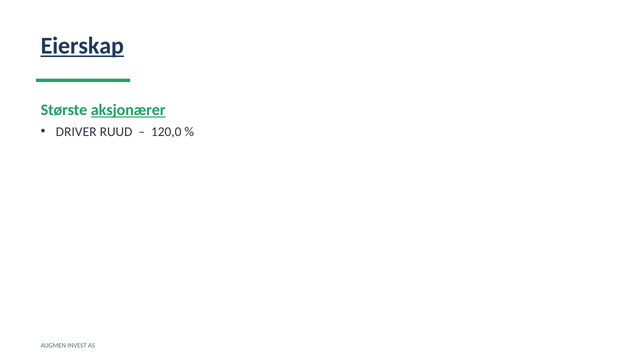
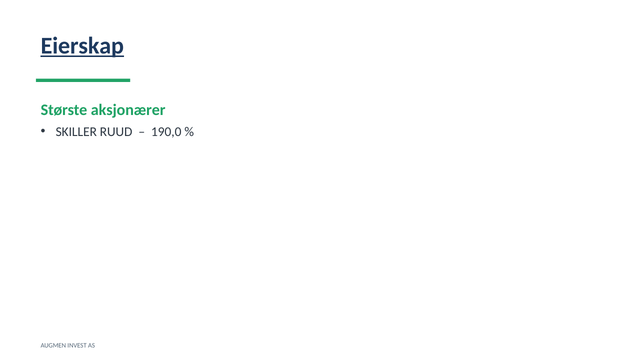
aksjonærer underline: present -> none (128, 110)
DRIVER: DRIVER -> SKILLER (76, 131)
120,0: 120,0 -> 190,0 (166, 131)
